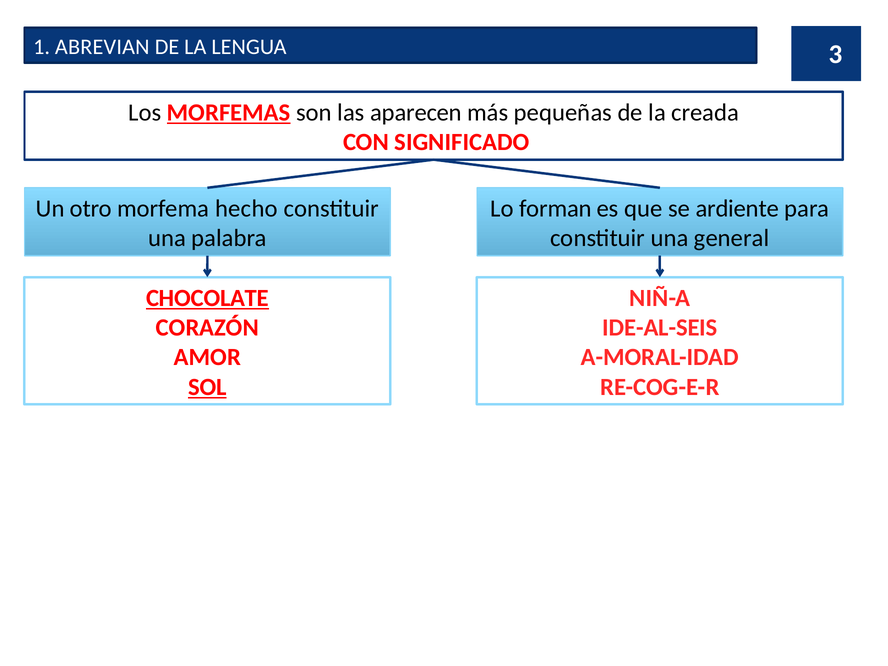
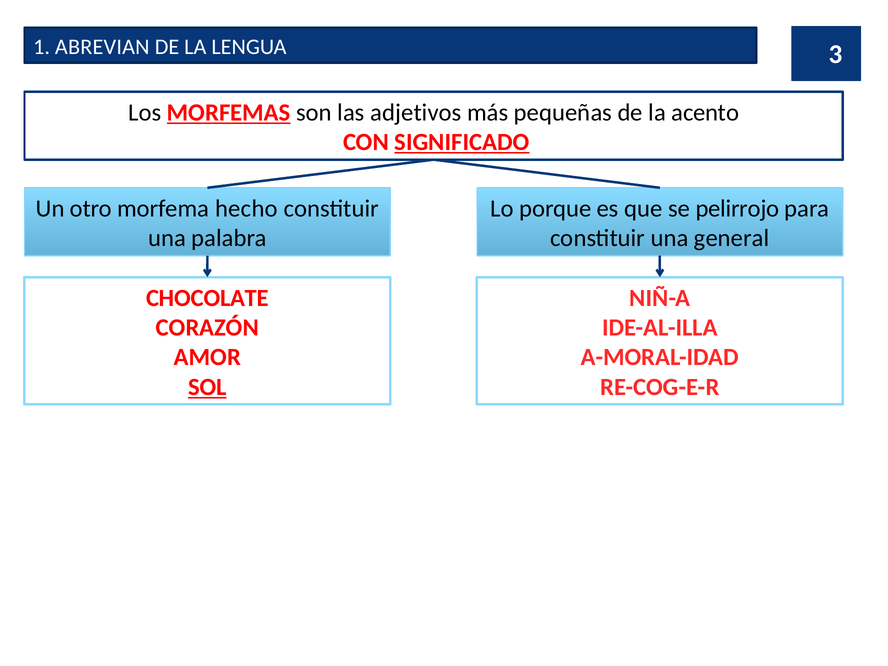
aparecen: aparecen -> adjetivos (416, 113)
creada: creada -> acento (705, 113)
SIGNIFICADO underline: none -> present (462, 142)
forman: forman -> porque (555, 209)
ardiente: ardiente -> pelirrojo (737, 209)
CHOCOLATE underline: present -> none (208, 298)
IDE-AL-SEIS: IDE-AL-SEIS -> IDE-AL-ILLA (660, 328)
